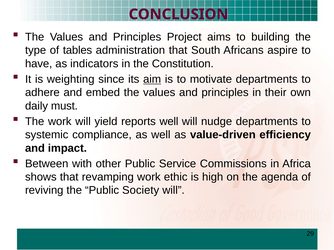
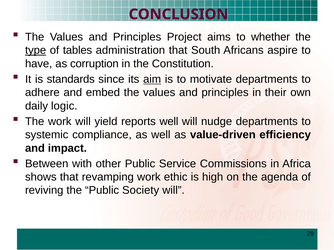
building: building -> whether (271, 37)
type underline: none -> present (36, 50)
indicators: indicators -> corruption (94, 64)
weighting: weighting -> standards (71, 79)
must: must -> logic (64, 106)
